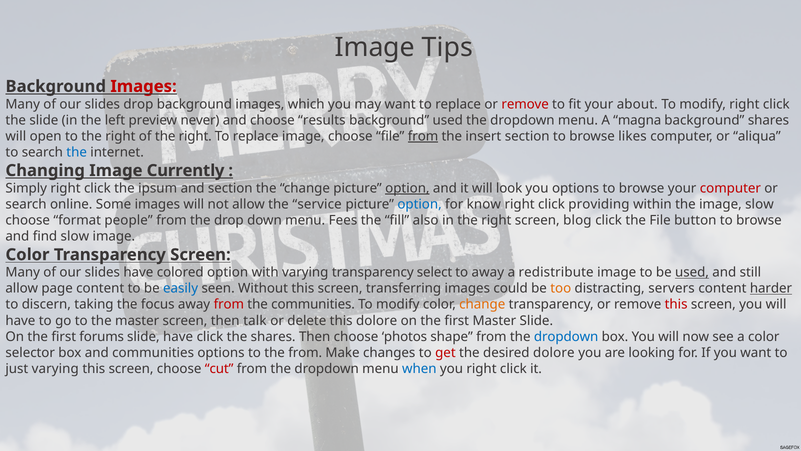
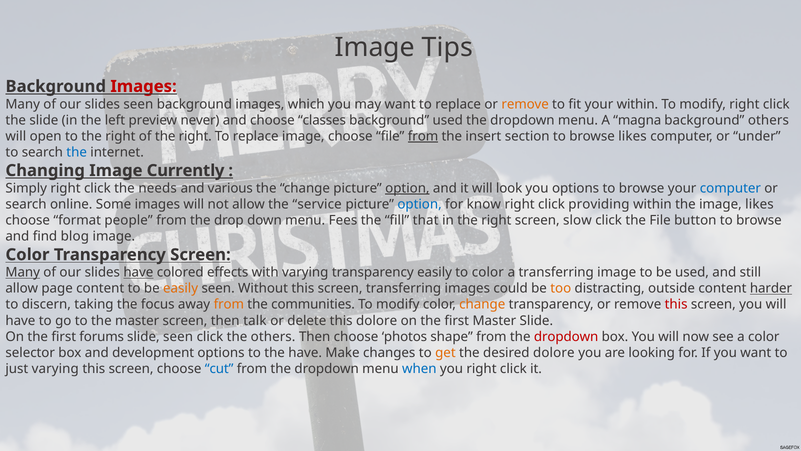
slides drop: drop -> seen (138, 104)
remove colour: red -> orange (525, 104)
your about: about -> within (637, 104)
results: results -> classes (322, 120)
background shares: shares -> others (768, 120)
aliqua: aliqua -> under (757, 136)
ipsum: ipsum -> needs (158, 188)
and section: section -> various (230, 188)
computer colour: red -> blue (730, 188)
image slow: slow -> likes (759, 204)
also: also -> that (426, 220)
blog: blog -> slow (577, 220)
find slow: slow -> blog (75, 236)
Many underline: none -> present (23, 272)
have underline: none -> present (138, 272)
colored option: option -> effects (228, 272)
transparency select: select -> easily (435, 272)
to away: away -> color (488, 272)
a redistribute: redistribute -> transferring (556, 272)
used underline: present -> none (692, 272)
easily colour: blue -> orange (181, 288)
servers: servers -> outside (672, 288)
from colour: red -> orange (229, 304)
slide have: have -> seen (178, 336)
the shares: shares -> others (273, 336)
dropdown colour: blue -> red (566, 336)
and communities: communities -> development (153, 352)
the from: from -> have (305, 352)
get colour: red -> orange (445, 352)
cut colour: red -> blue (219, 368)
